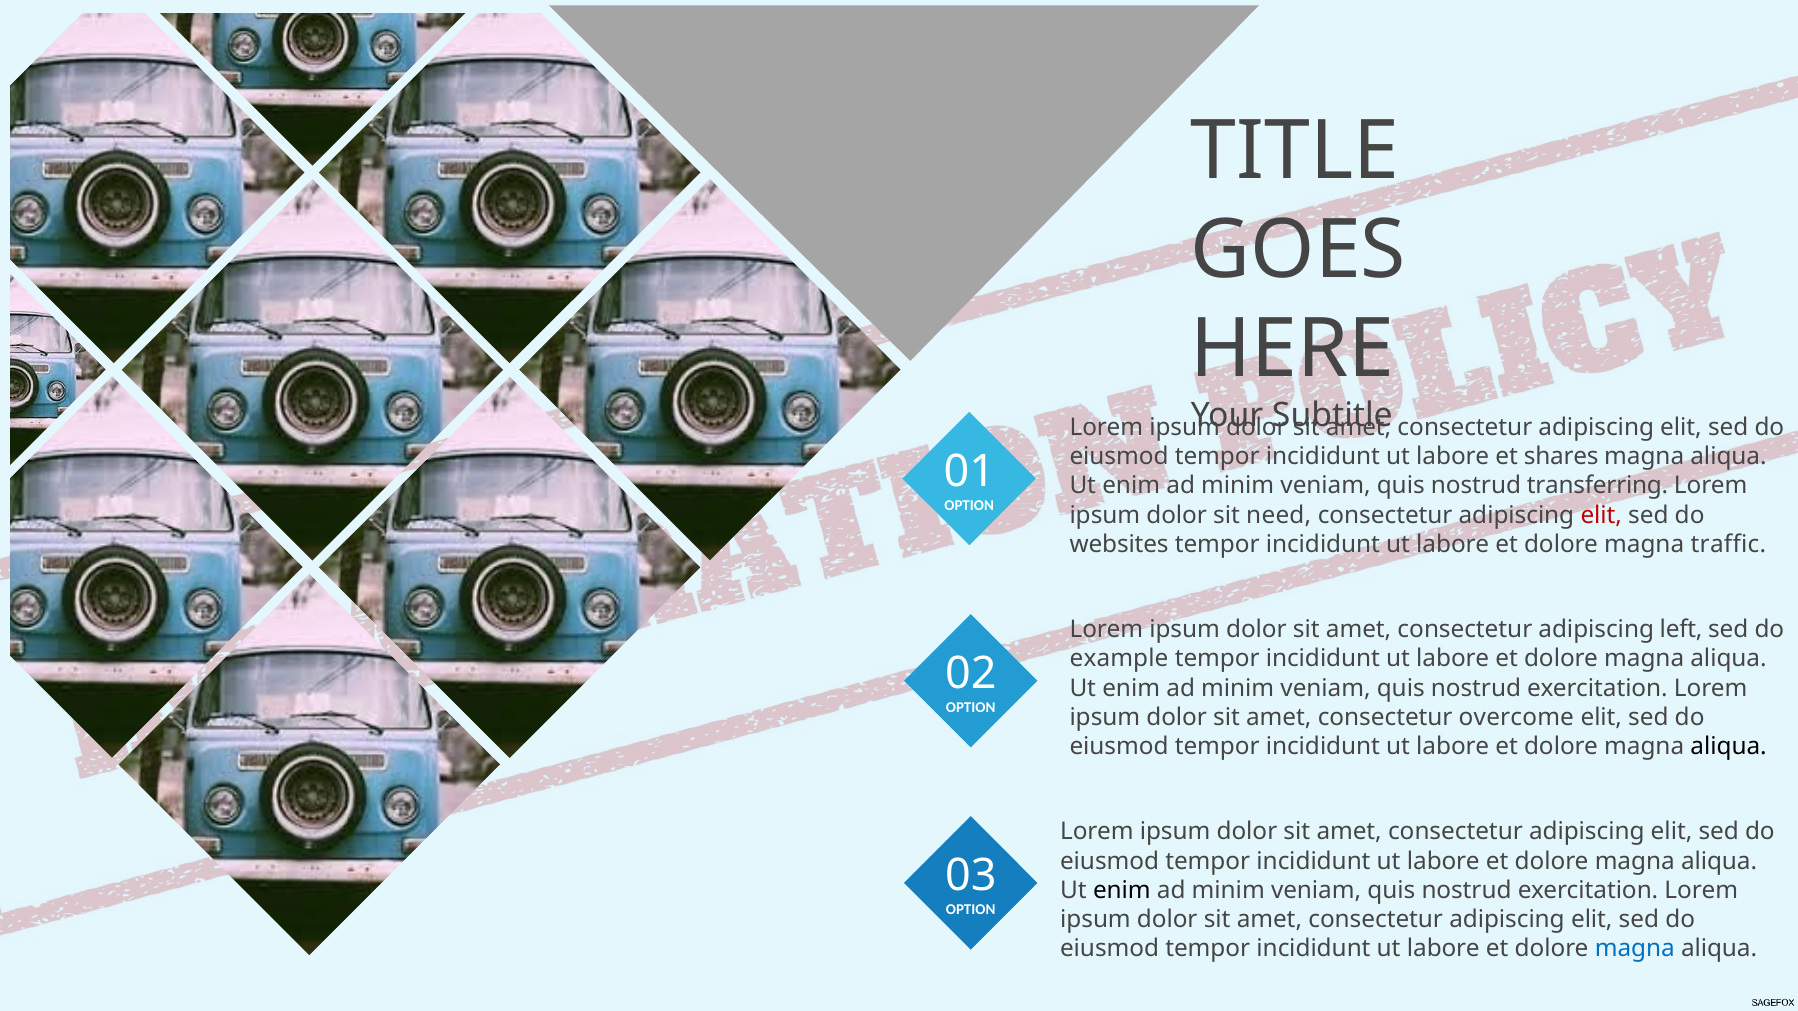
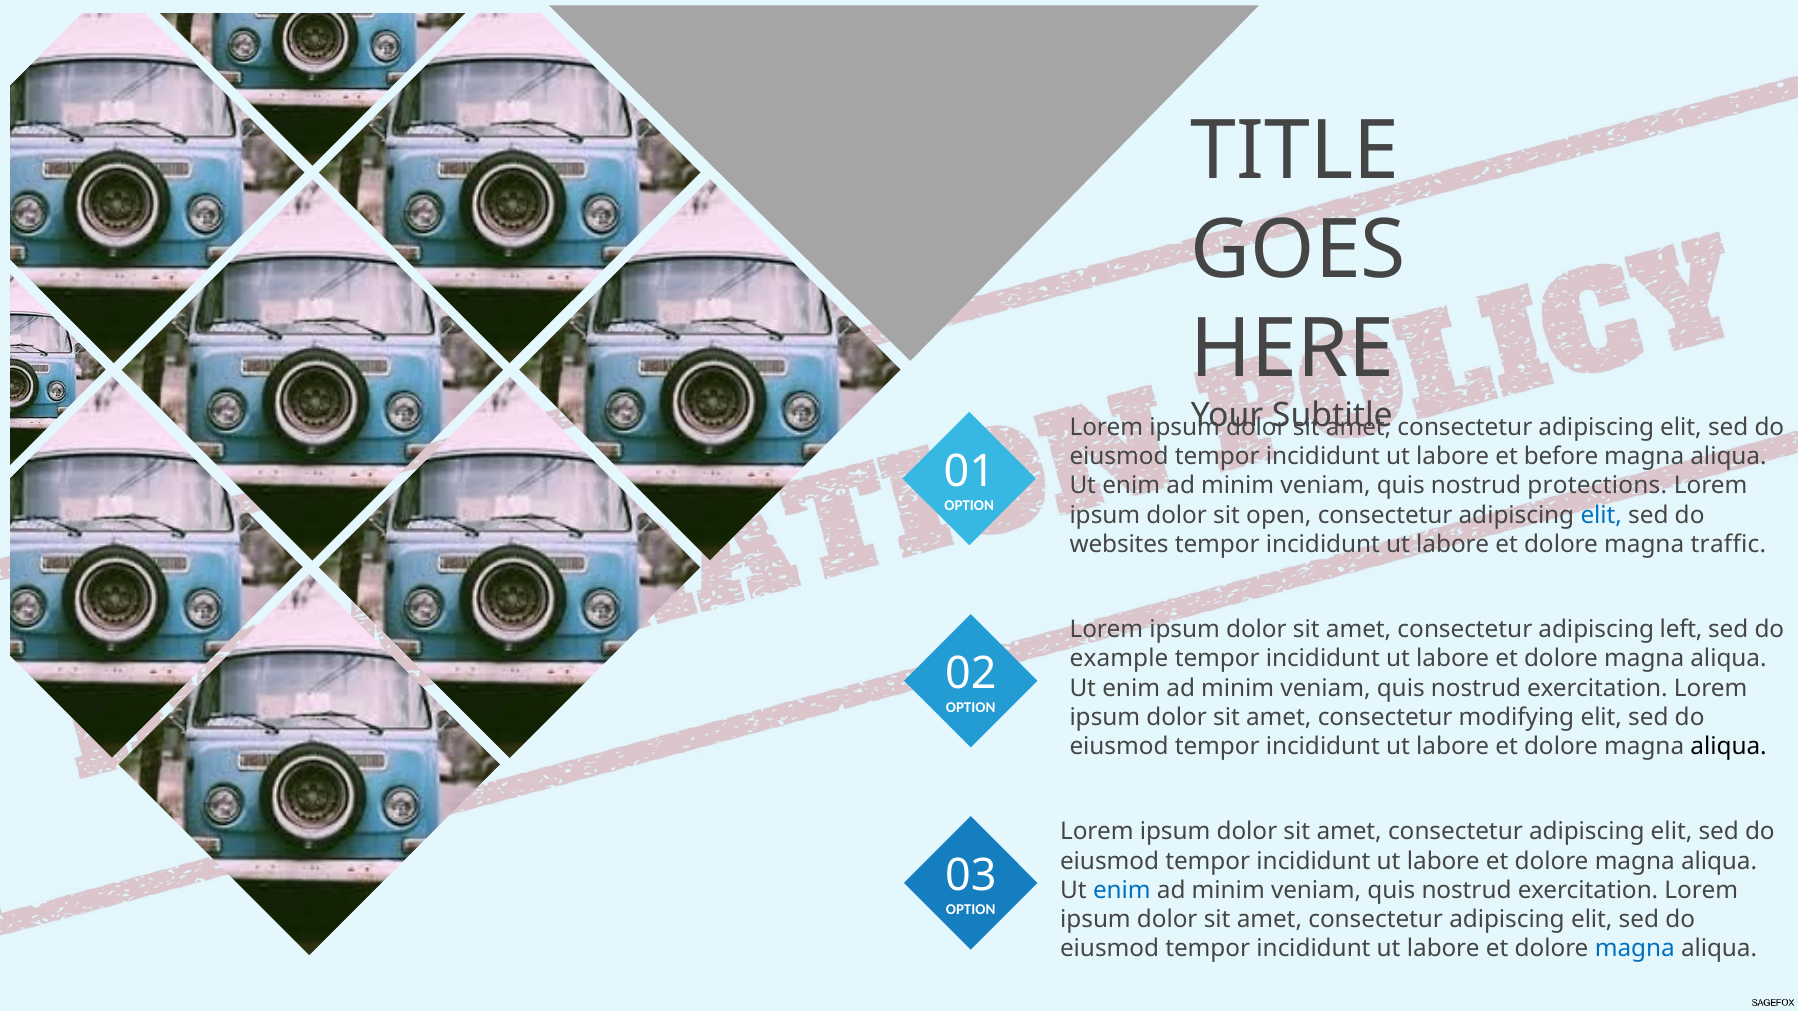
shares: shares -> before (1561, 457)
transferring: transferring -> protections (1597, 486)
need: need -> open (1279, 515)
elit colour: red -> blue (1601, 515)
overcome: overcome -> modifying (1516, 718)
enim colour: black -> blue (1122, 891)
